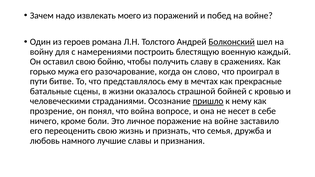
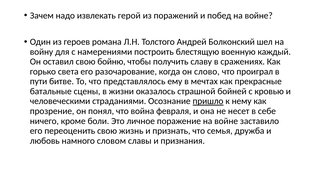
моего: моего -> герой (129, 16)
Болконский underline: present -> none (232, 42)
мужа: мужа -> света (68, 72)
вопросе: вопросе -> февраля (174, 111)
лучшие: лучшие -> словом (111, 141)
